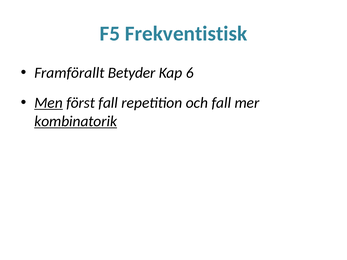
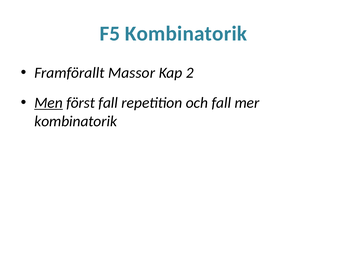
F5 Frekventistisk: Frekventistisk -> Kombinatorik (186, 34)
Betyder: Betyder -> Massor (132, 73)
6: 6 -> 2 (190, 73)
kombinatorik underline: present -> none (76, 121)
